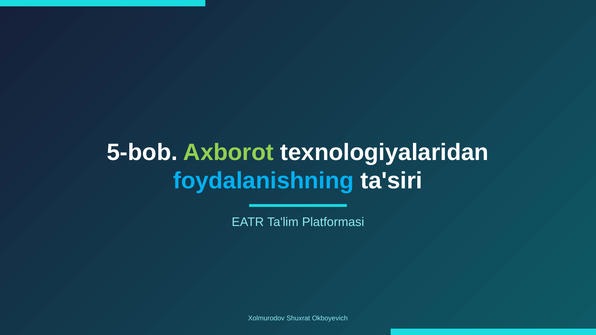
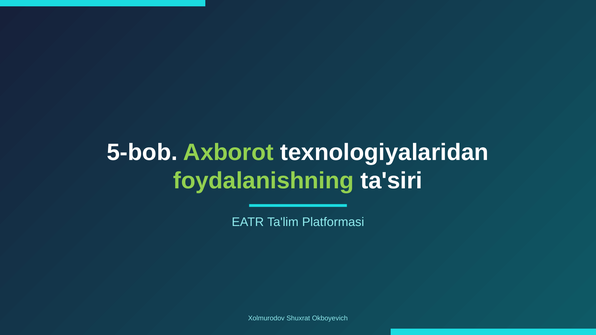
foydalanishning colour: light blue -> light green (264, 181)
